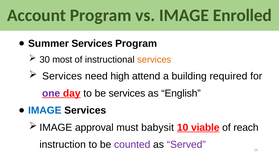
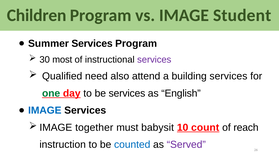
Account: Account -> Children (37, 15)
Enrolled: Enrolled -> Student (242, 15)
services colour: orange -> purple (154, 60)
Services: Services -> Qualified (62, 76)
high: high -> also (120, 76)
building required: required -> services (228, 76)
one colour: purple -> green (51, 93)
approval: approval -> together (94, 127)
viable: viable -> count (205, 127)
counted colour: purple -> blue (132, 145)
